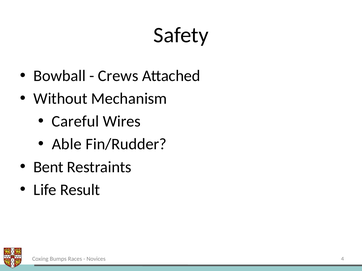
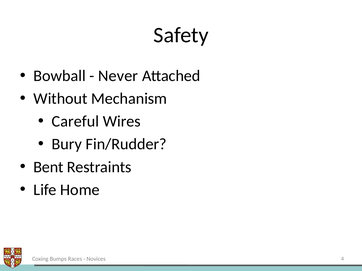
Crews: Crews -> Never (118, 76)
Able: Able -> Bury (67, 144)
Result: Result -> Home (80, 190)
